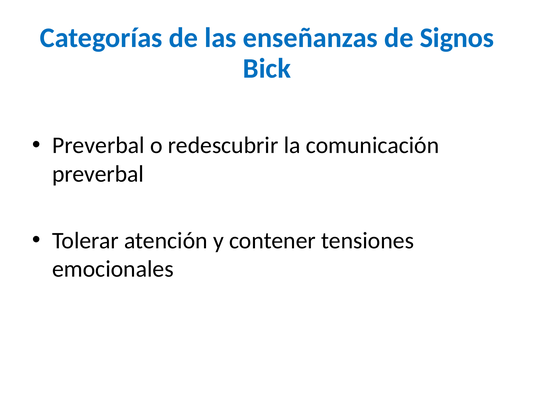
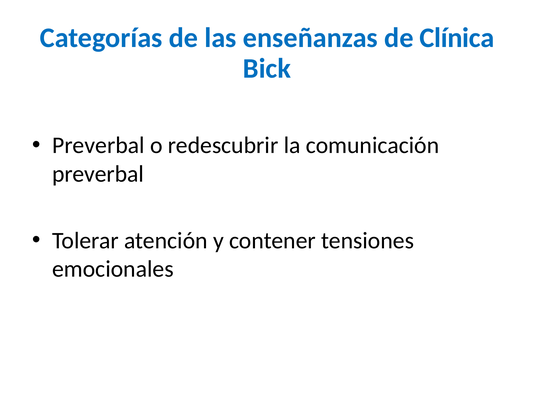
Signos: Signos -> Clínica (457, 38)
